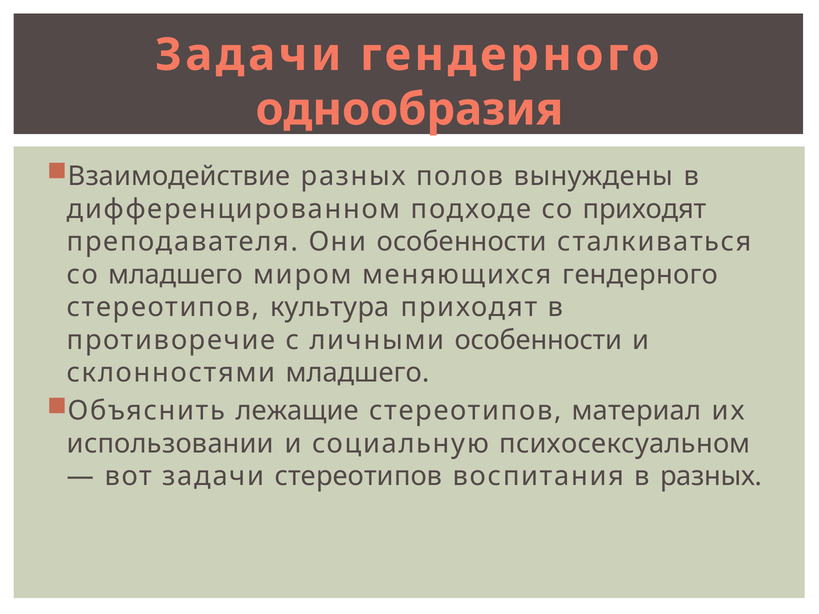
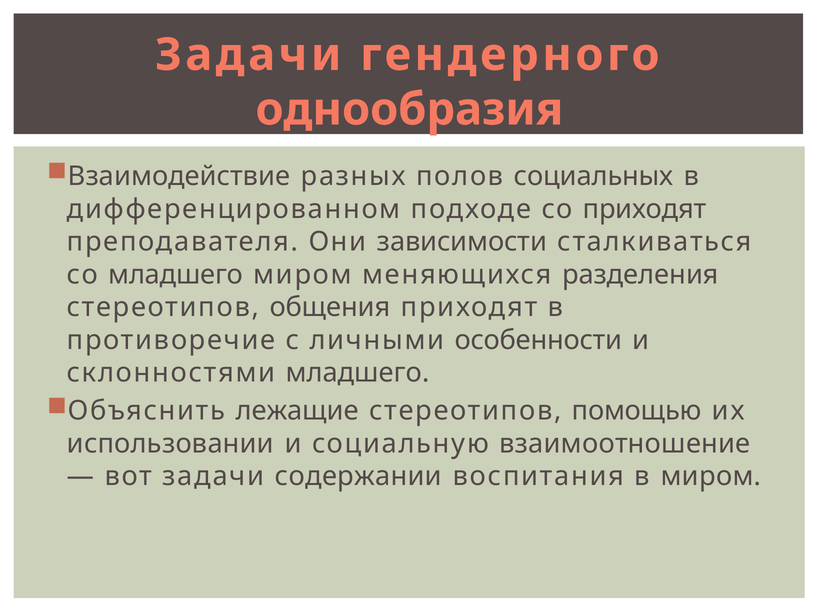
вынуждены: вынуждены -> социальных (594, 176)
Они особенности: особенности -> зависимости (462, 242)
меняющихся гендерного: гендерного -> разделения (640, 275)
культура: культура -> общения (330, 307)
материал: материал -> помощью (637, 411)
психосексуальном: психосексуальном -> взаимоотношение (625, 444)
задачи стереотипов: стереотипов -> содержании (358, 477)
в разных: разных -> миром (711, 477)
